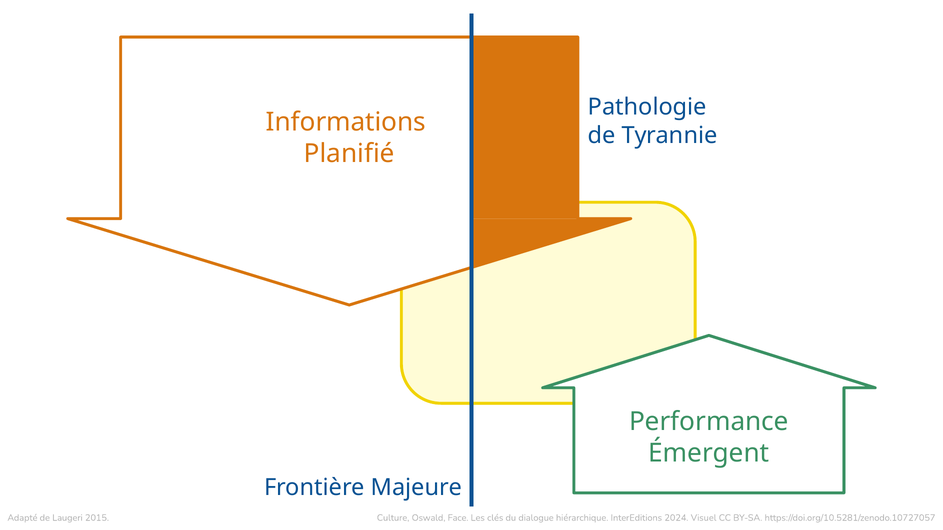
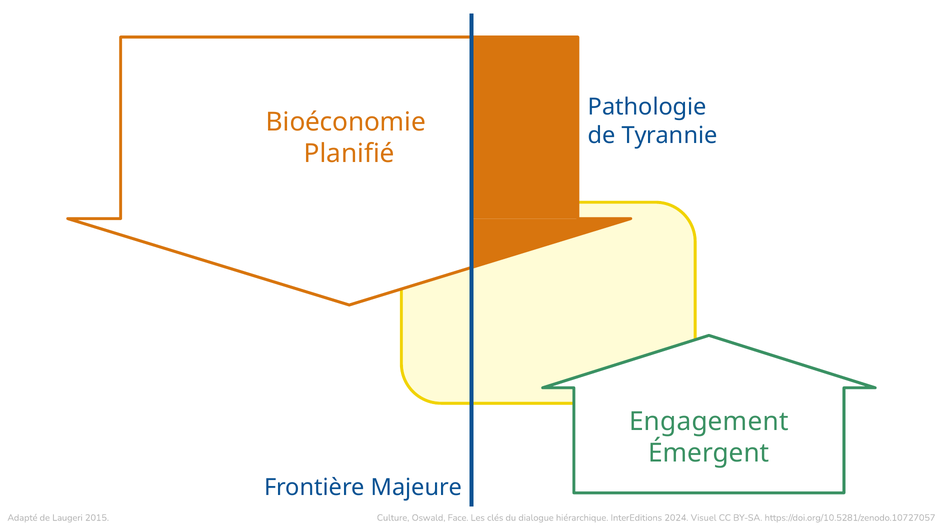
Informations: Informations -> Bioéconomie (346, 122)
Performance: Performance -> Engagement (709, 422)
